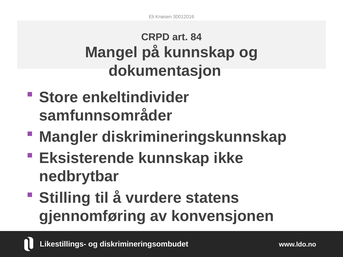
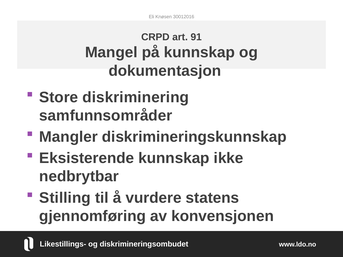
84: 84 -> 91 (196, 37)
enkeltindivider: enkeltindivider -> diskriminering (136, 97)
